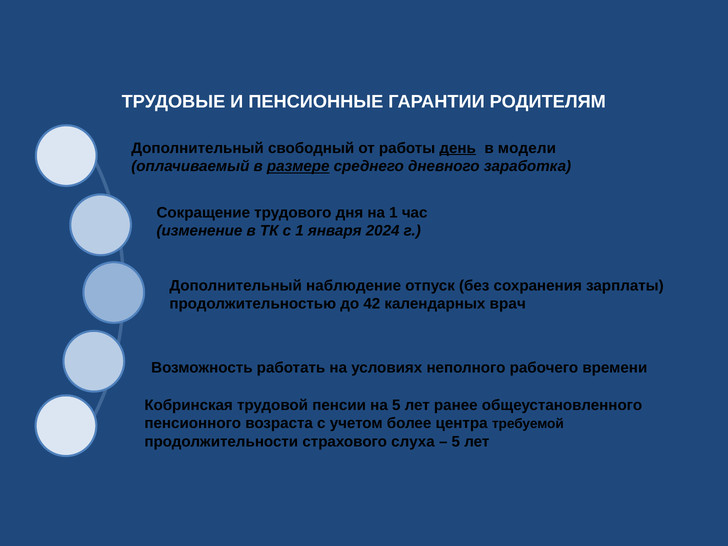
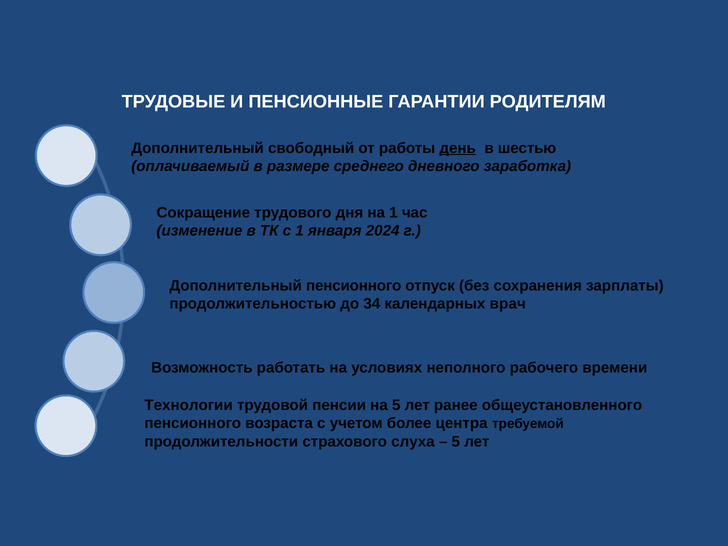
модели: модели -> шестью (527, 148)
размере underline: present -> none (298, 166)
Дополнительный наблюдение: наблюдение -> пенсионного (354, 286)
42: 42 -> 34 (372, 304)
Кобринская: Кобринская -> Технологии (189, 405)
